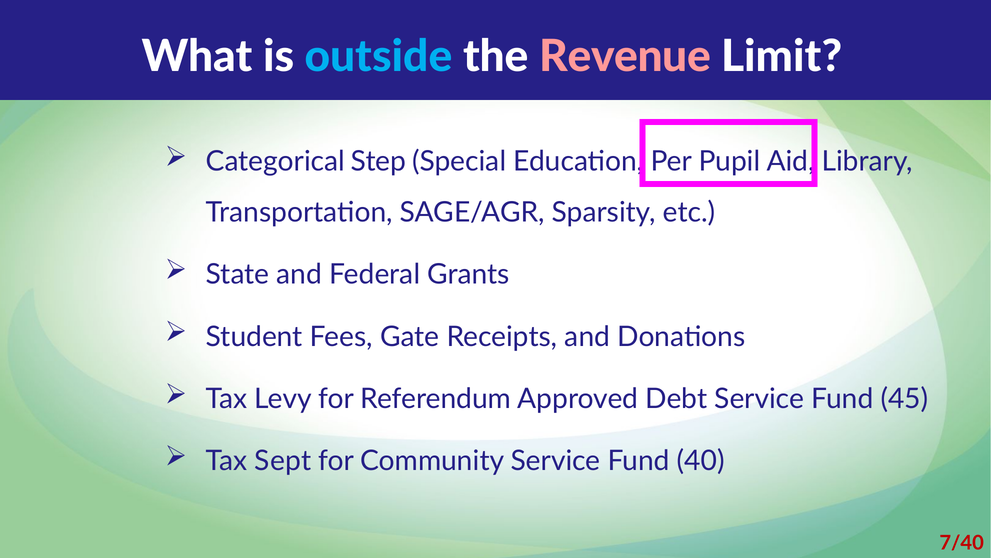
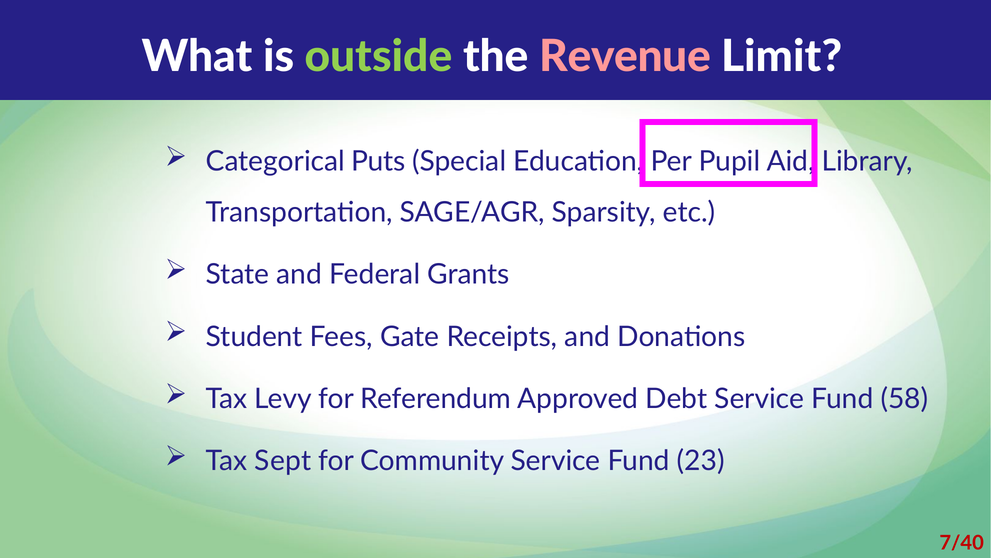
outside colour: light blue -> light green (379, 56)
Step: Step -> Puts (378, 161)
45: 45 -> 58 (905, 399)
40: 40 -> 23 (701, 461)
